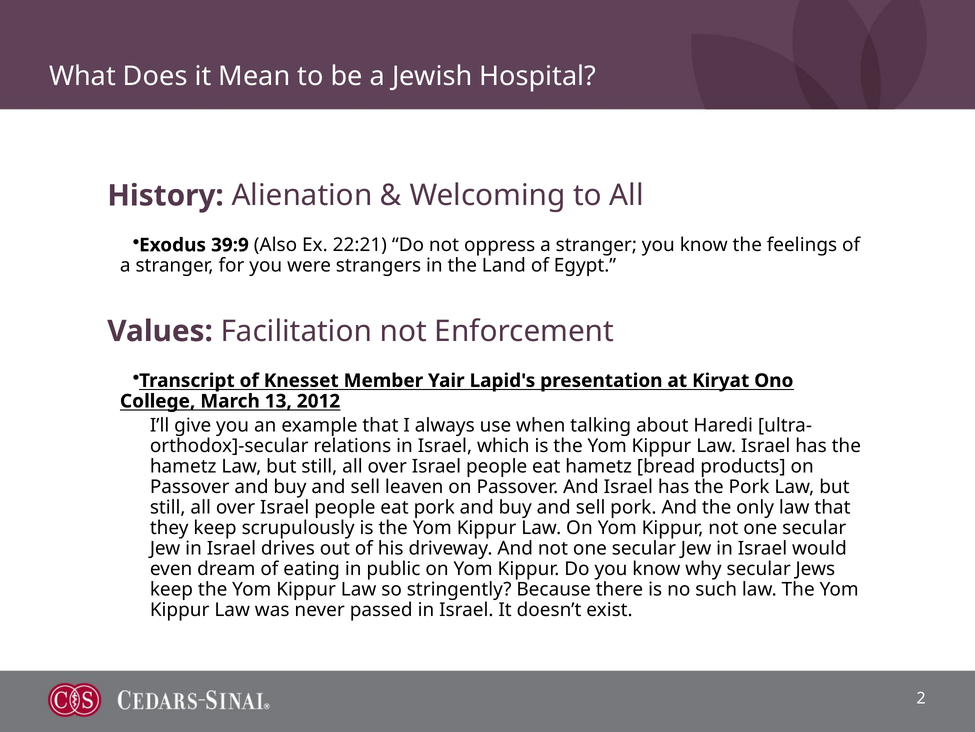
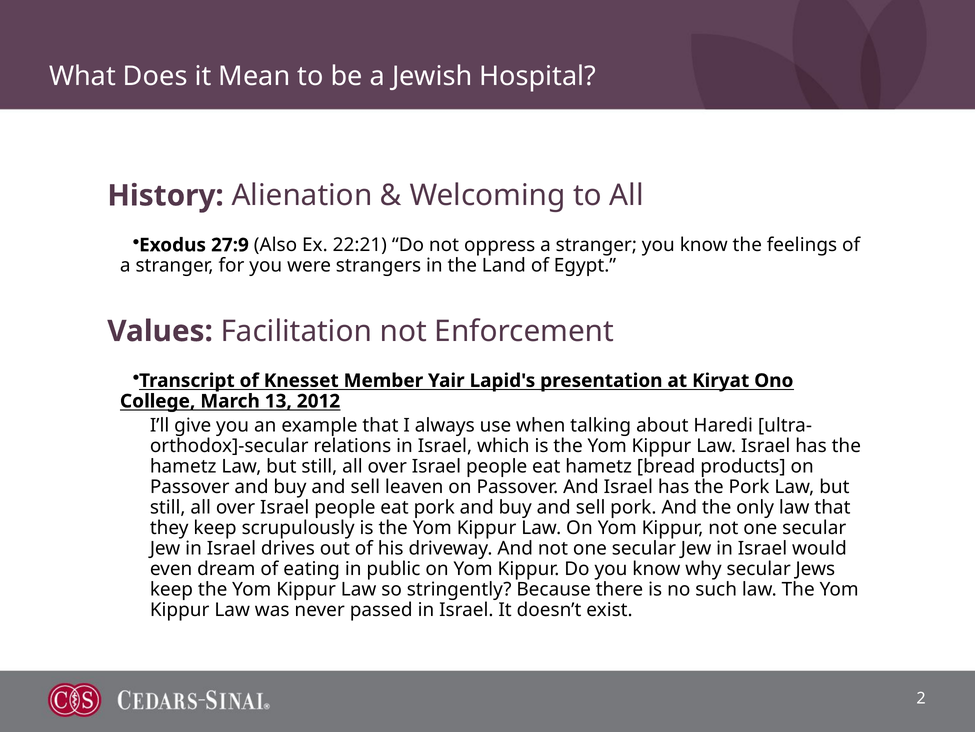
39:9: 39:9 -> 27:9 (230, 245)
